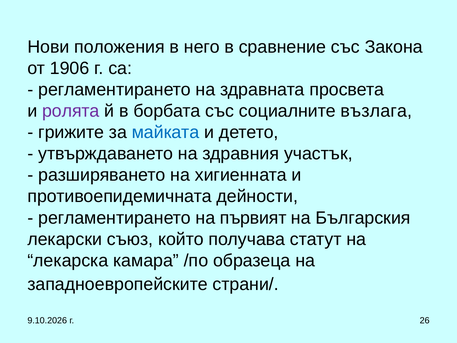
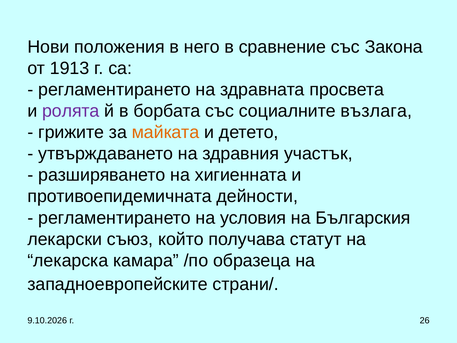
1906: 1906 -> 1913 (70, 68)
майката colour: blue -> orange (166, 132)
първият: първият -> условия (253, 218)
